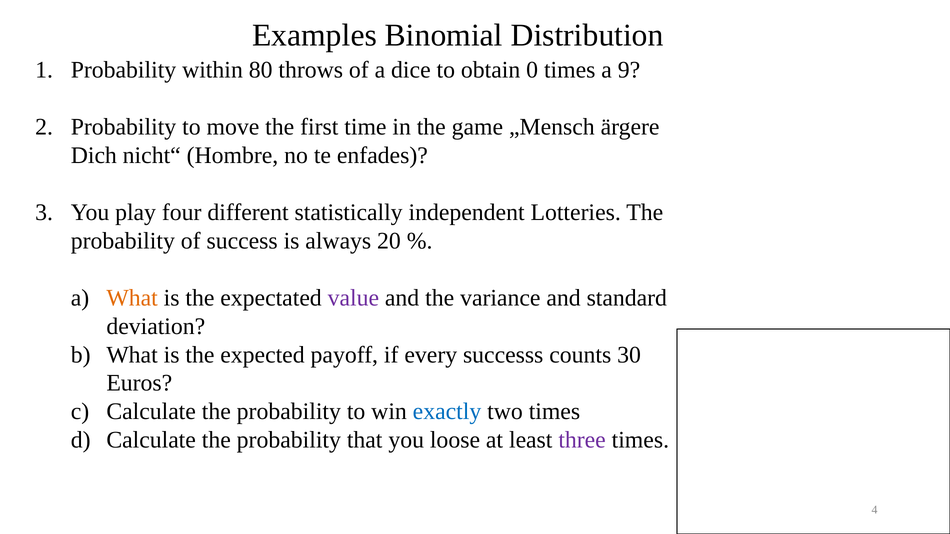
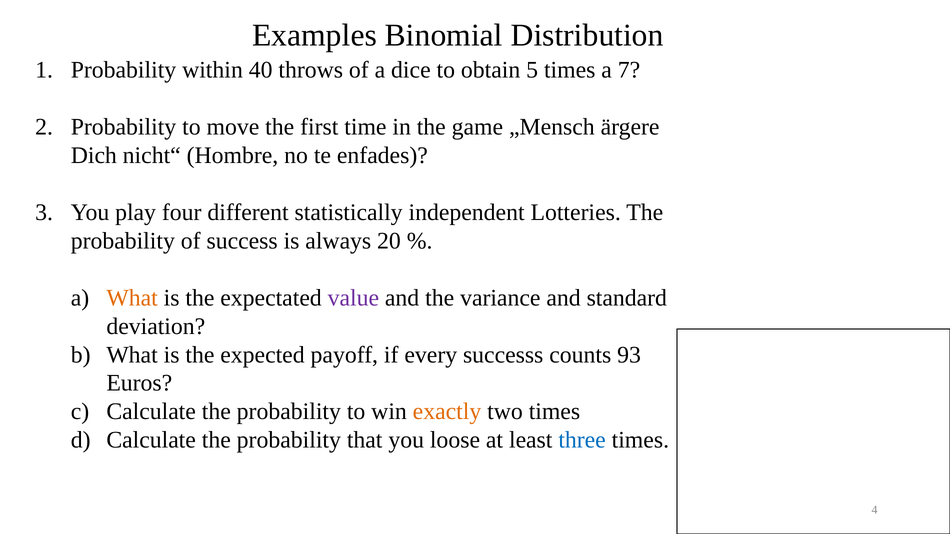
80: 80 -> 40 (261, 70)
0: 0 -> 5 (532, 70)
9: 9 -> 7 (629, 70)
30: 30 -> 93 (629, 355)
exactly colour: blue -> orange (447, 412)
three colour: purple -> blue (582, 440)
